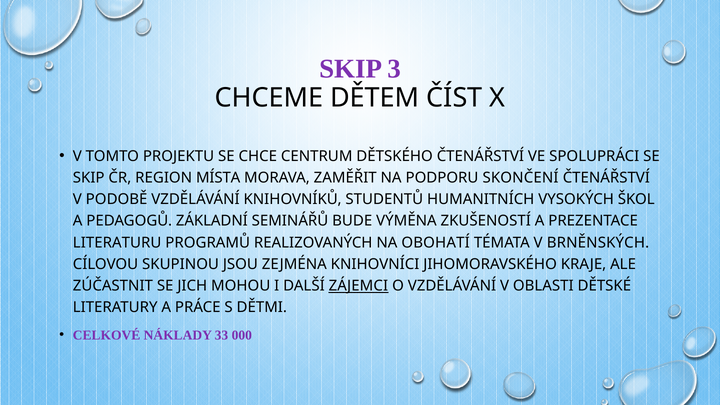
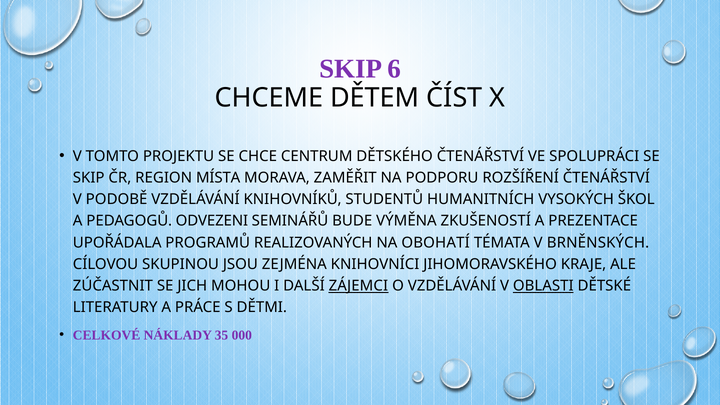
3: 3 -> 6 (394, 69)
SKONČENÍ: SKONČENÍ -> ROZŠÍŘENÍ (521, 178)
ZÁKLADNÍ: ZÁKLADNÍ -> ODVEZENI (212, 221)
LITERATURU: LITERATURU -> UPOŘÁDALA (117, 243)
OBLASTI underline: none -> present (543, 286)
33: 33 -> 35 (221, 335)
